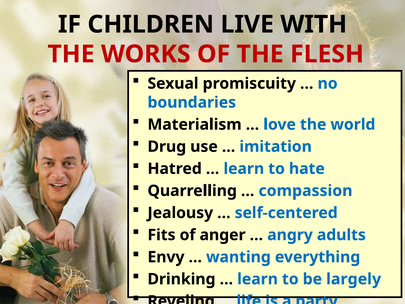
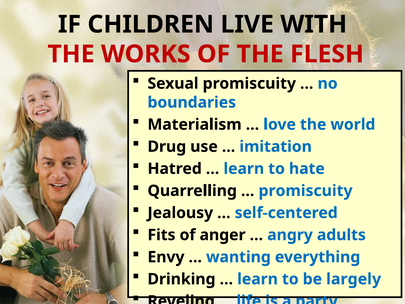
compassion: compassion -> promiscuity (306, 191)
